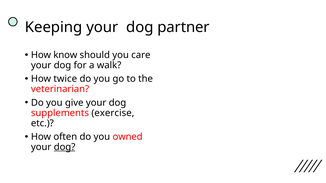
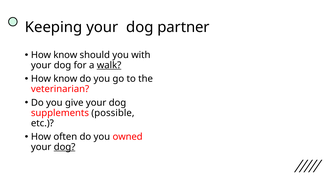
care: care -> with (141, 55)
walk underline: none -> present (109, 65)
twice: twice -> know (65, 79)
exercise: exercise -> possible (113, 113)
